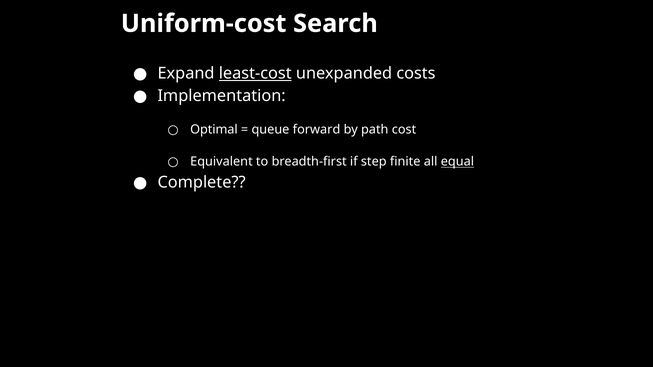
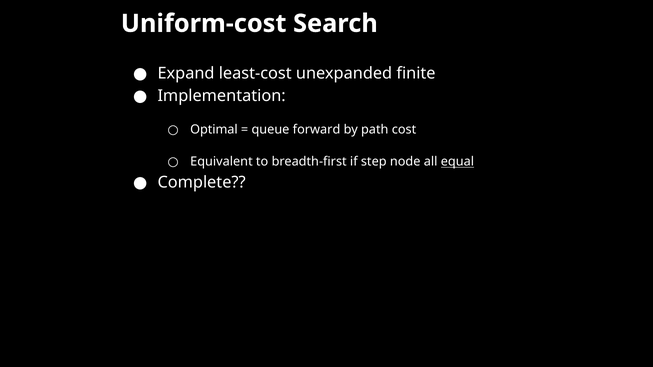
least-cost underline: present -> none (255, 73)
costs: costs -> finite (416, 73)
finite: finite -> node (405, 162)
